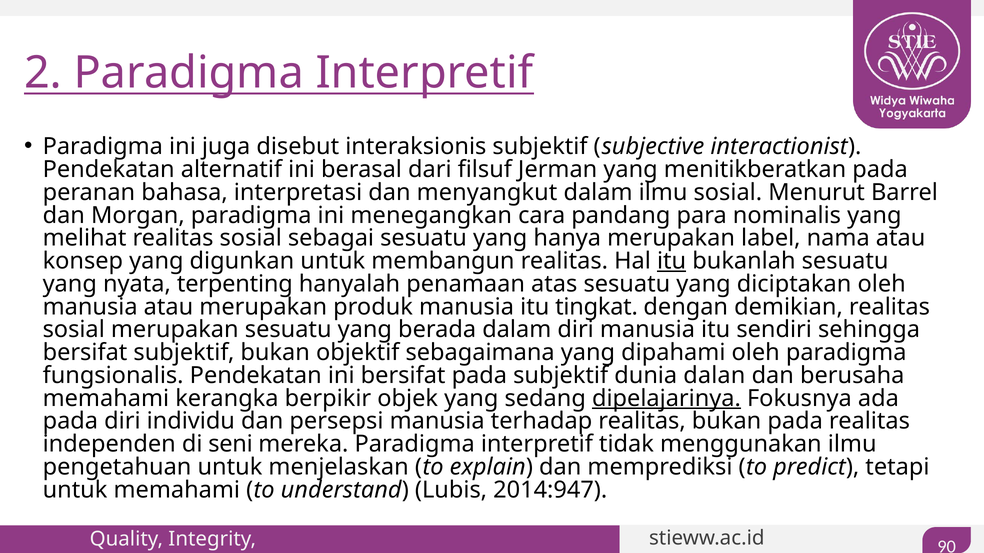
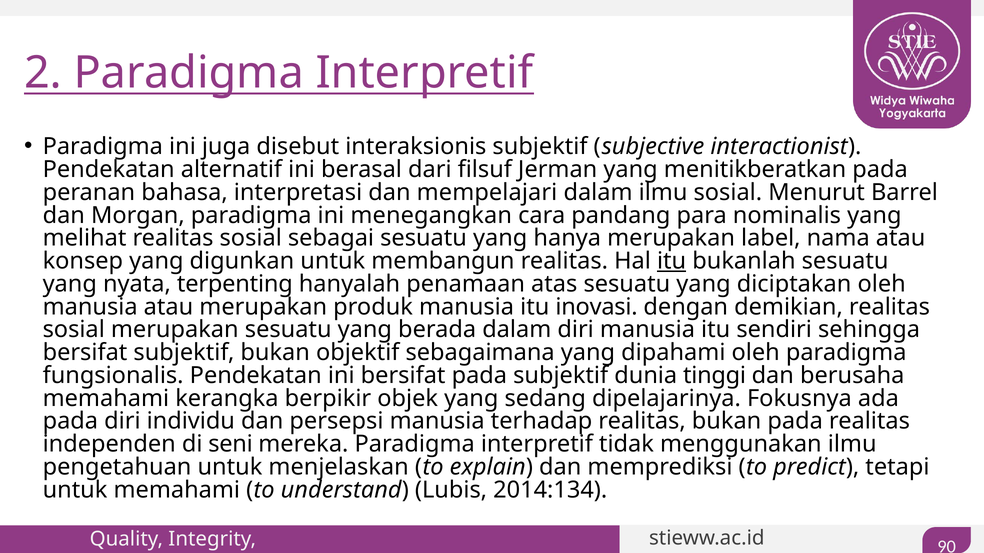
menyangkut: menyangkut -> mempelajari (487, 193)
tingkat: tingkat -> inovasi (597, 307)
dalan: dalan -> tinggi (715, 376)
dipelajarinya underline: present -> none (666, 399)
2014:947: 2014:947 -> 2014:134 (550, 490)
